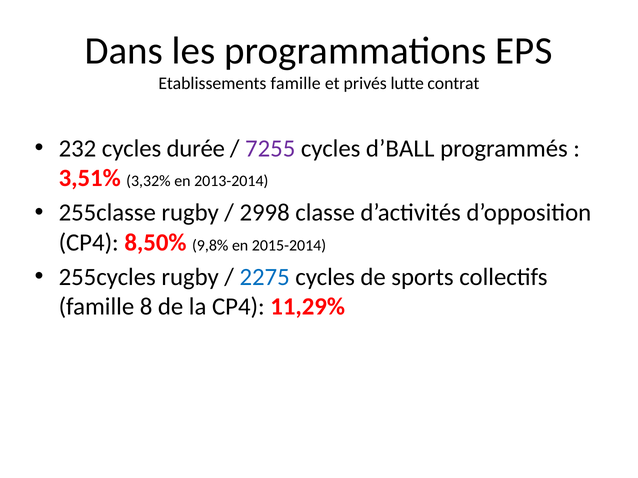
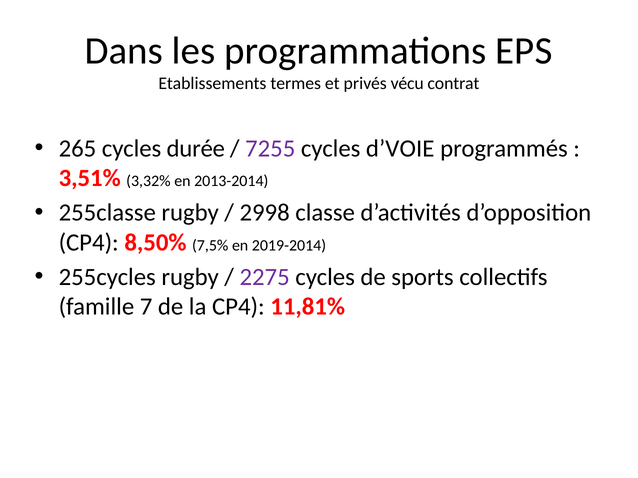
Etablissements famille: famille -> termes (296, 84)
lutte: lutte -> vécu (407, 84)
232: 232 -> 265 (77, 148)
d’BALL: d’BALL -> d’VOIE (400, 148)
9,8%: 9,8% -> 7,5% (210, 246)
2015-2014: 2015-2014 -> 2019-2014 (289, 246)
2275 colour: blue -> purple (265, 277)
8: 8 -> 7 (146, 307)
11,29%: 11,29% -> 11,81% (308, 307)
